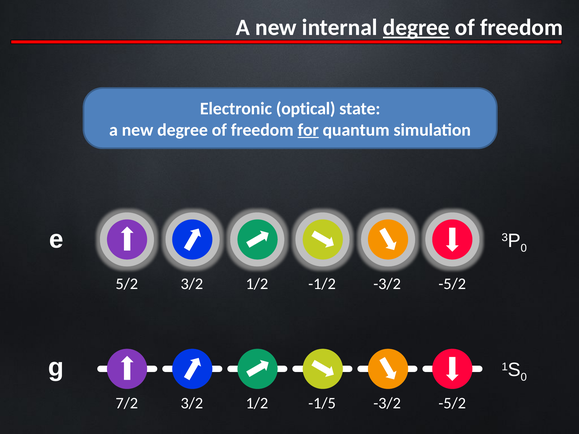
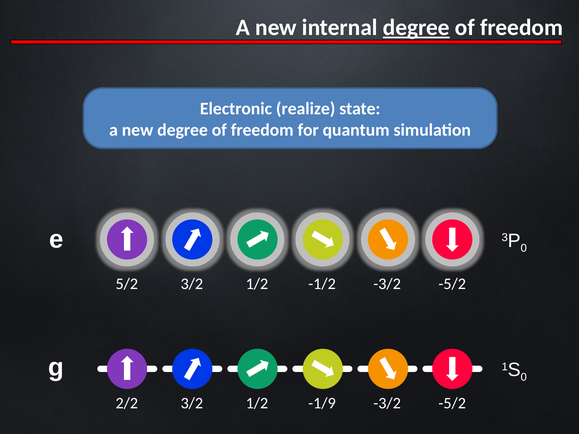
optical: optical -> realize (306, 109)
for underline: present -> none (308, 130)
7/2: 7/2 -> 2/2 (127, 403)
-1/5: -1/5 -> -1/9 (322, 403)
